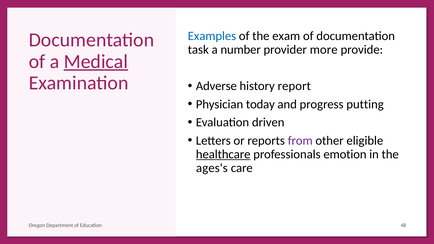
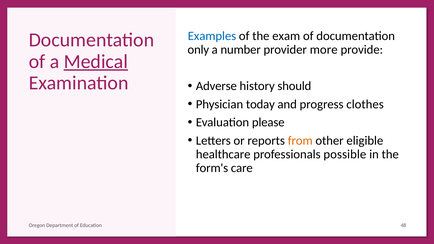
task: task -> only (198, 50)
report: report -> should (294, 86)
putting: putting -> clothes (365, 104)
driven: driven -> please (268, 122)
from colour: purple -> orange (300, 141)
healthcare underline: present -> none (223, 154)
emotion: emotion -> possible (345, 154)
ages's: ages's -> form's (212, 168)
